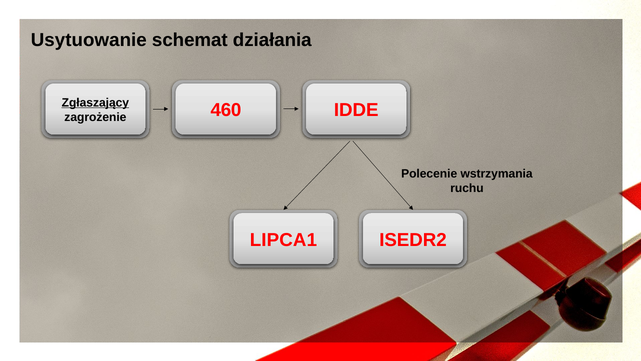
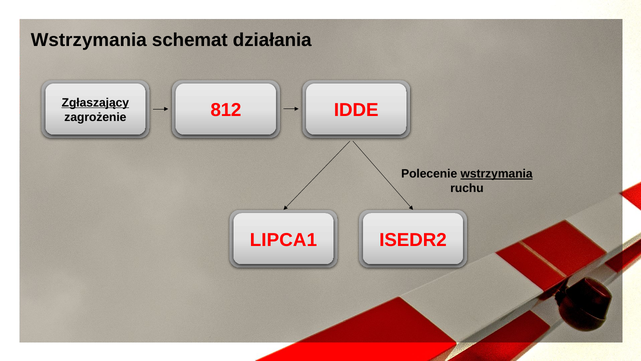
Usytuowanie: Usytuowanie -> Wstrzymania (89, 40)
460: 460 -> 812 (226, 110)
wstrzymania underline: none -> present (497, 174)
